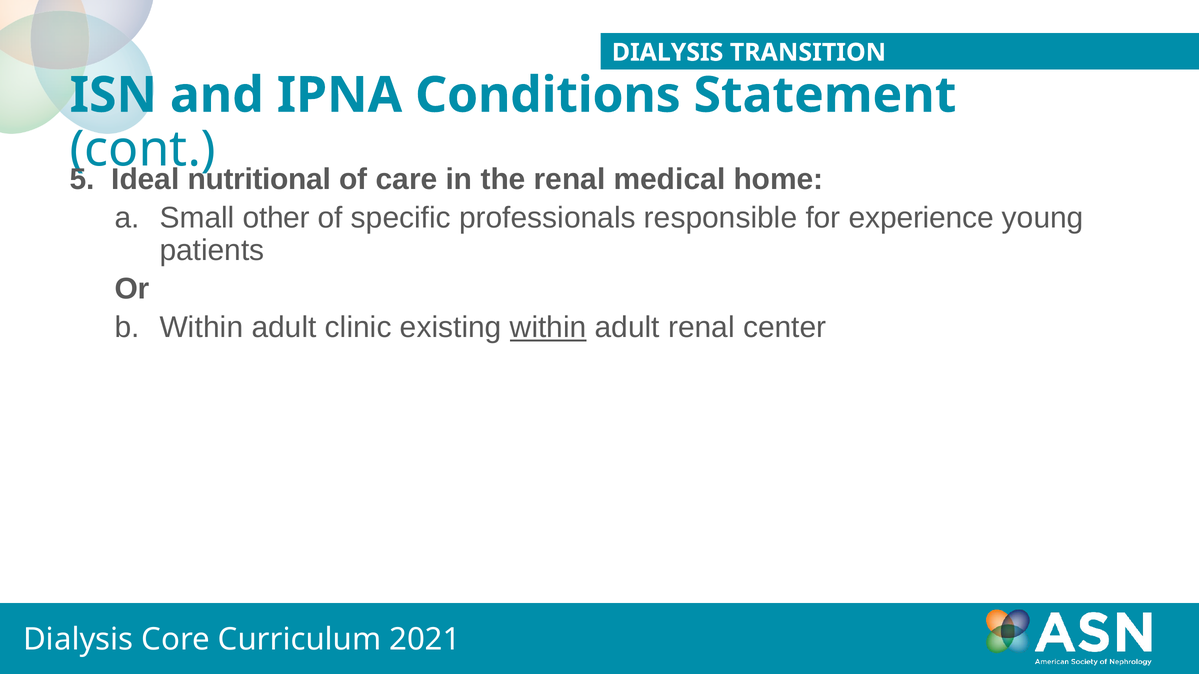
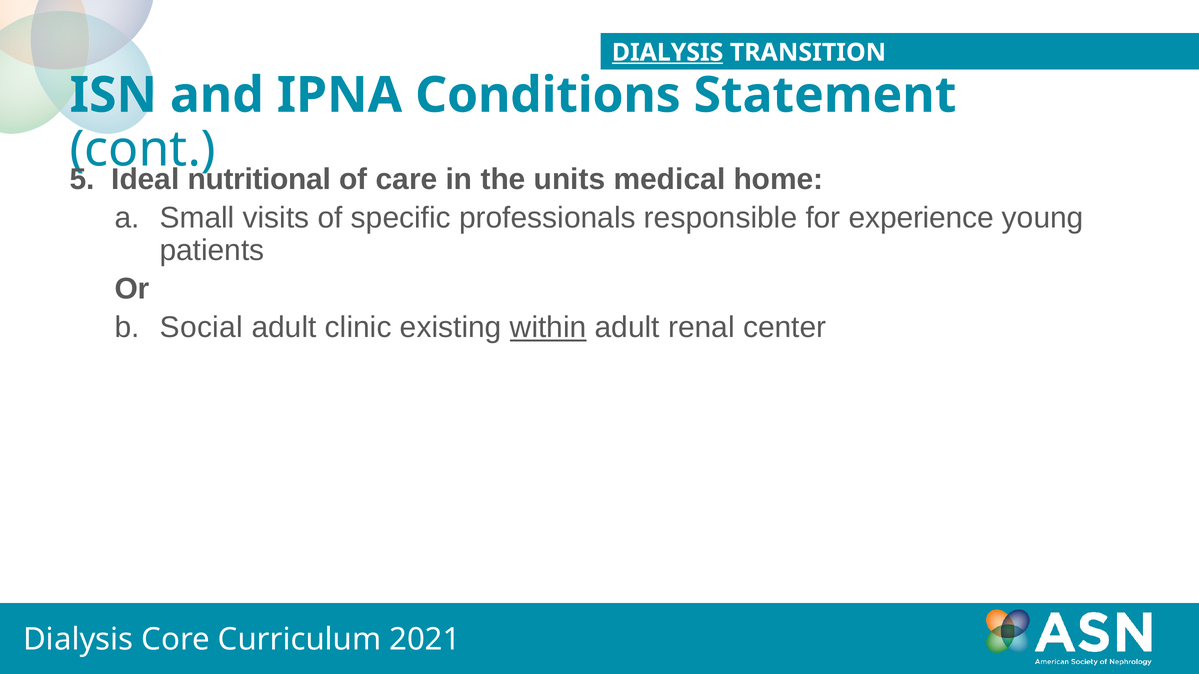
DIALYSIS underline: none -> present (668, 53)
the renal: renal -> units (570, 180)
other: other -> visits (276, 218)
b Within: Within -> Social (201, 328)
